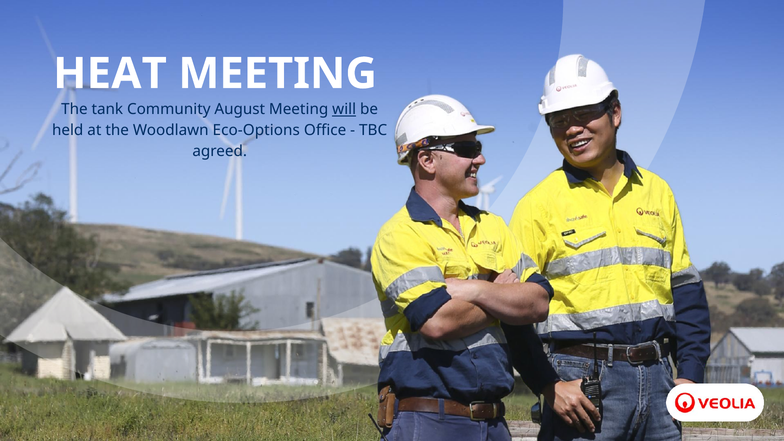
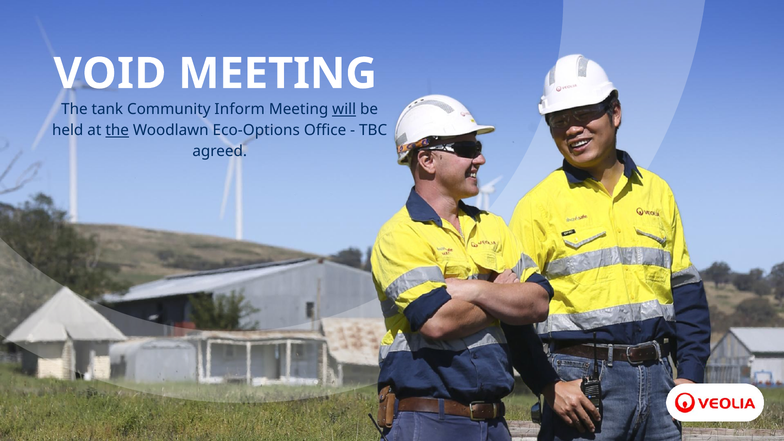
HEAT: HEAT -> VOID (110, 74)
August: August -> Inform (240, 109)
the underline: none -> present (117, 130)
